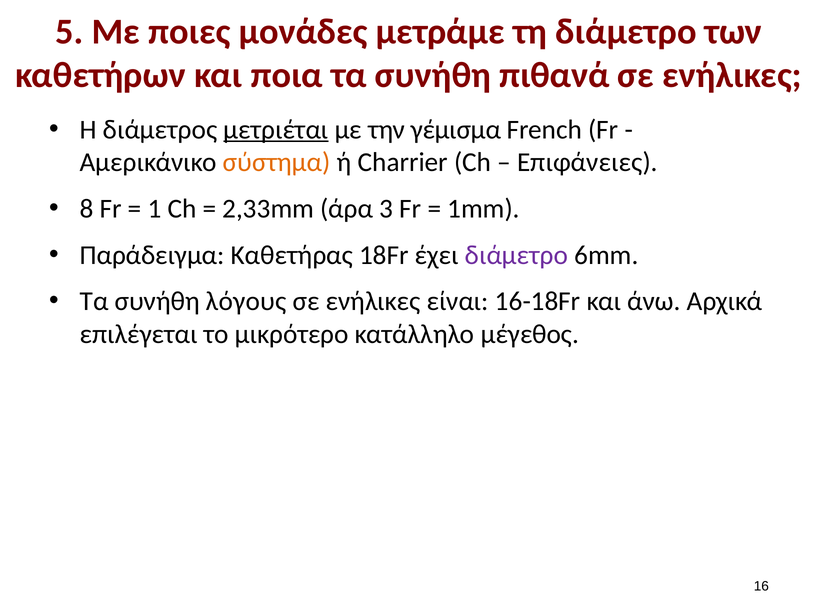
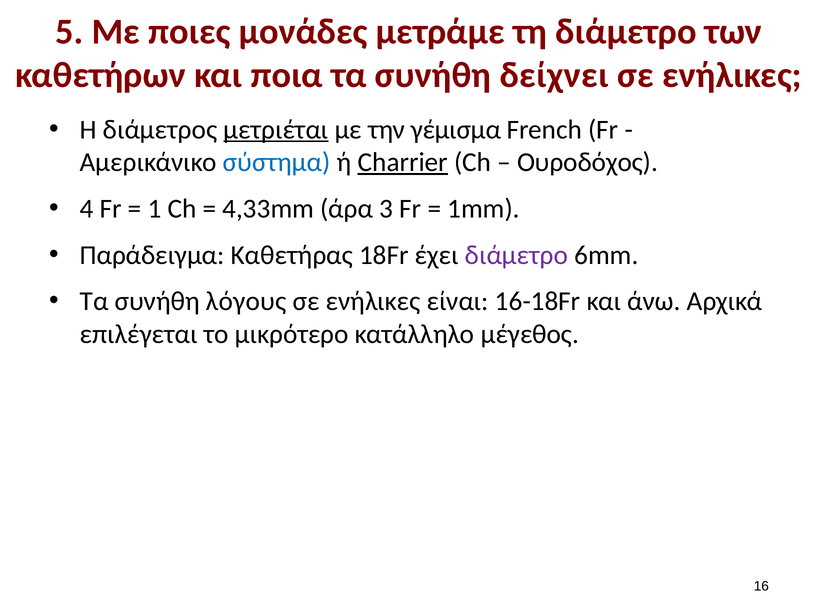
πιθανά: πιθανά -> δείχνει (554, 75)
σύστημα colour: orange -> blue (277, 162)
Charrier underline: none -> present (403, 162)
Επιφάνειες: Επιφάνειες -> Ουροδόχος (587, 162)
8: 8 -> 4 (87, 208)
2,33mm: 2,33mm -> 4,33mm (268, 208)
